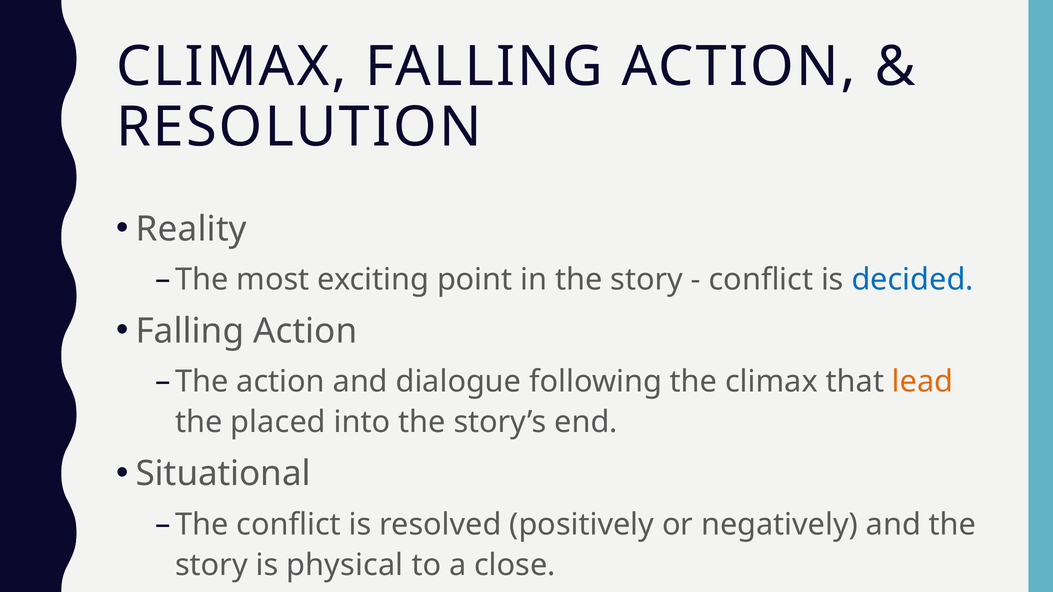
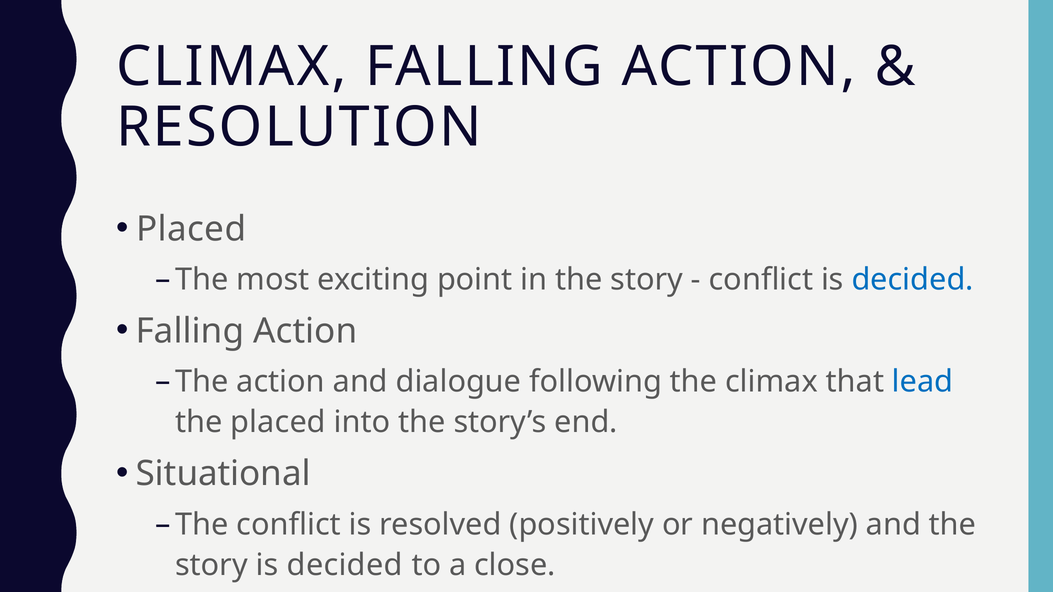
Reality: Reality -> Placed (191, 229)
lead colour: orange -> blue (923, 382)
story is physical: physical -> decided (345, 565)
